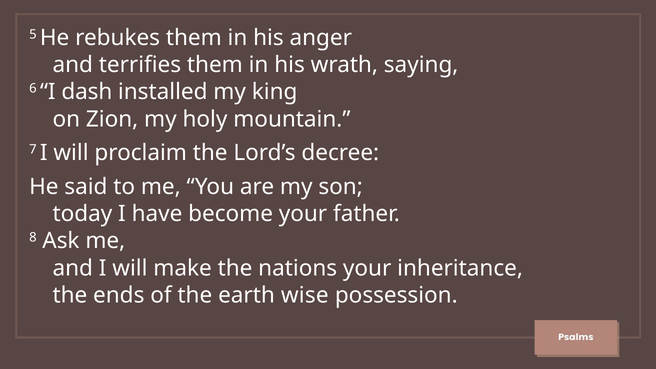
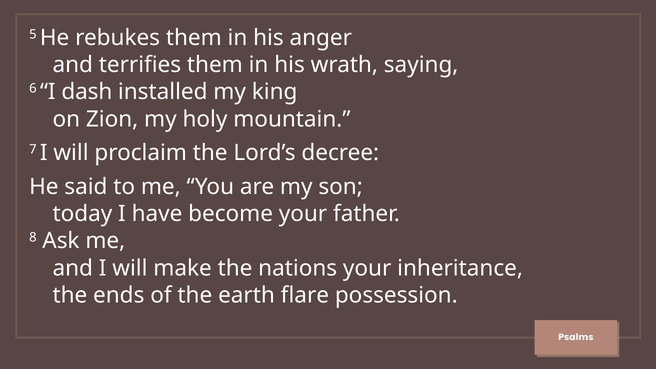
wise: wise -> flare (305, 295)
